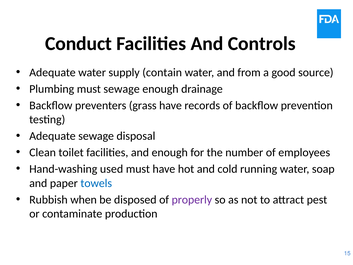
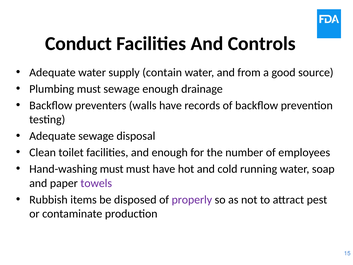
grass: grass -> walls (143, 105)
Hand-washing used: used -> must (112, 169)
towels colour: blue -> purple (96, 183)
when: when -> items (84, 199)
